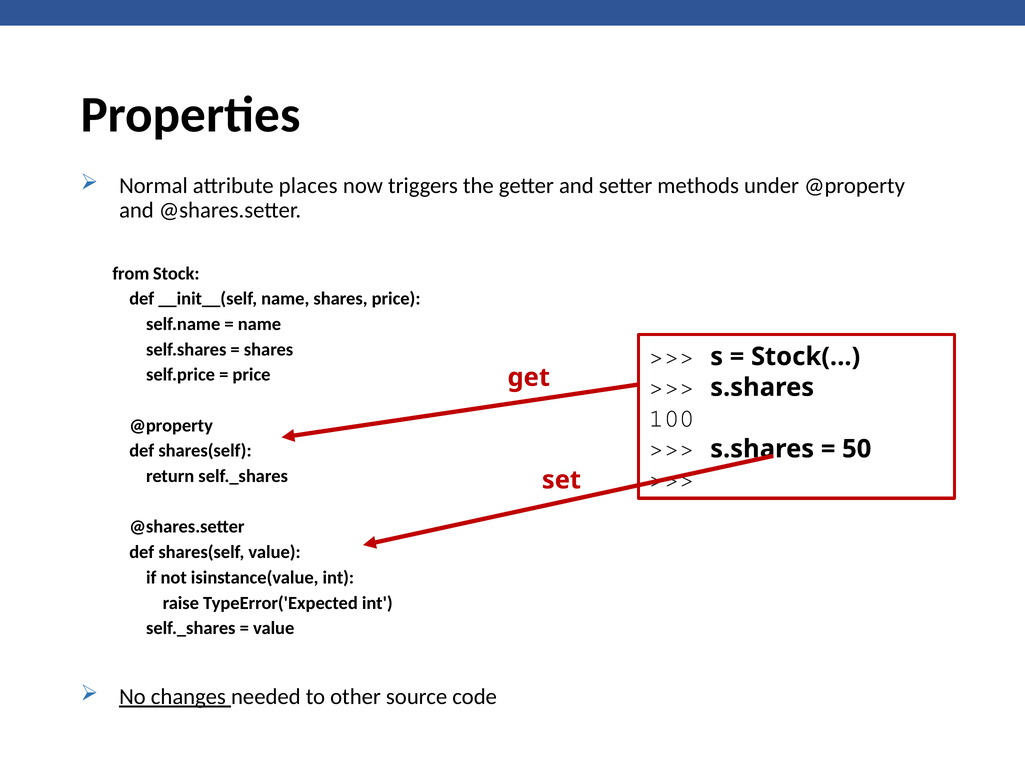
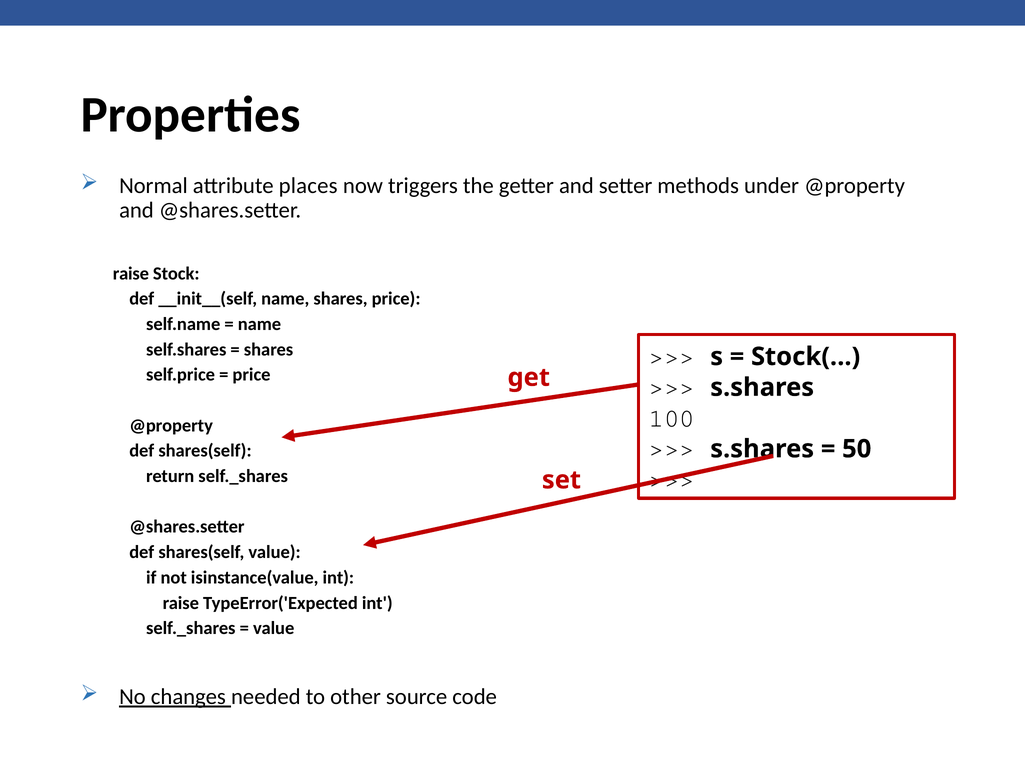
from: from -> raise (131, 273)
